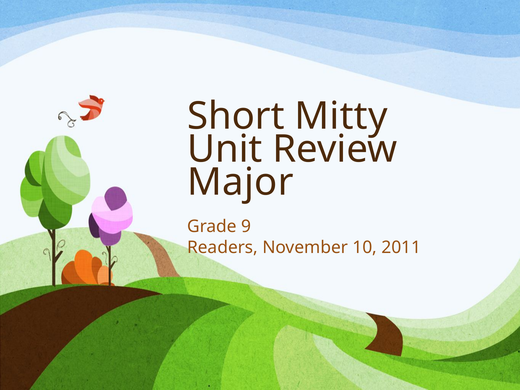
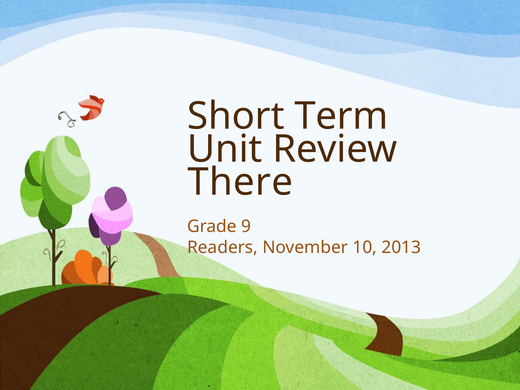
Mitty: Mitty -> Term (341, 116)
Major: Major -> There (240, 182)
2011: 2011 -> 2013 (401, 247)
